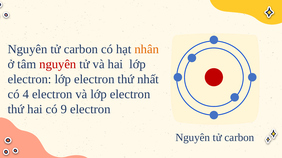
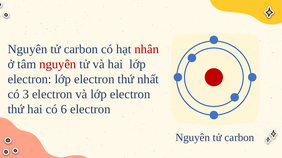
nhân colour: orange -> red (147, 49)
4: 4 -> 3 (26, 94)
9: 9 -> 6 (64, 110)
